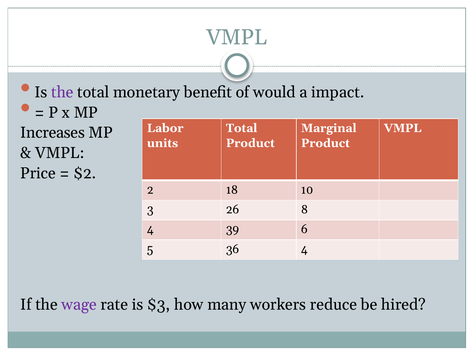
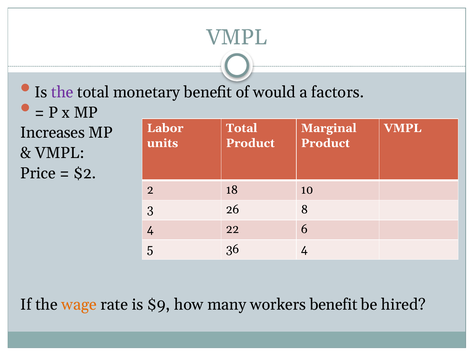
impact: impact -> factors (338, 92)
39: 39 -> 22 (233, 229)
wage colour: purple -> orange (79, 304)
$3: $3 -> $9 (159, 304)
workers reduce: reduce -> benefit (334, 304)
